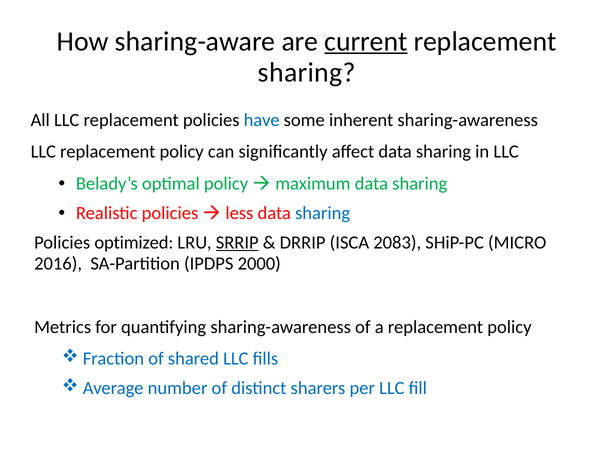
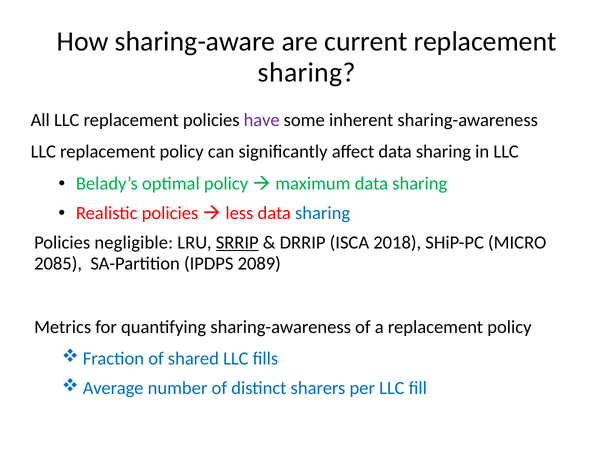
current underline: present -> none (366, 41)
have colour: blue -> purple (262, 120)
optimized: optimized -> negligible (134, 242)
2083: 2083 -> 2018 (397, 242)
2016: 2016 -> 2085 (58, 263)
2000: 2000 -> 2089 (259, 263)
